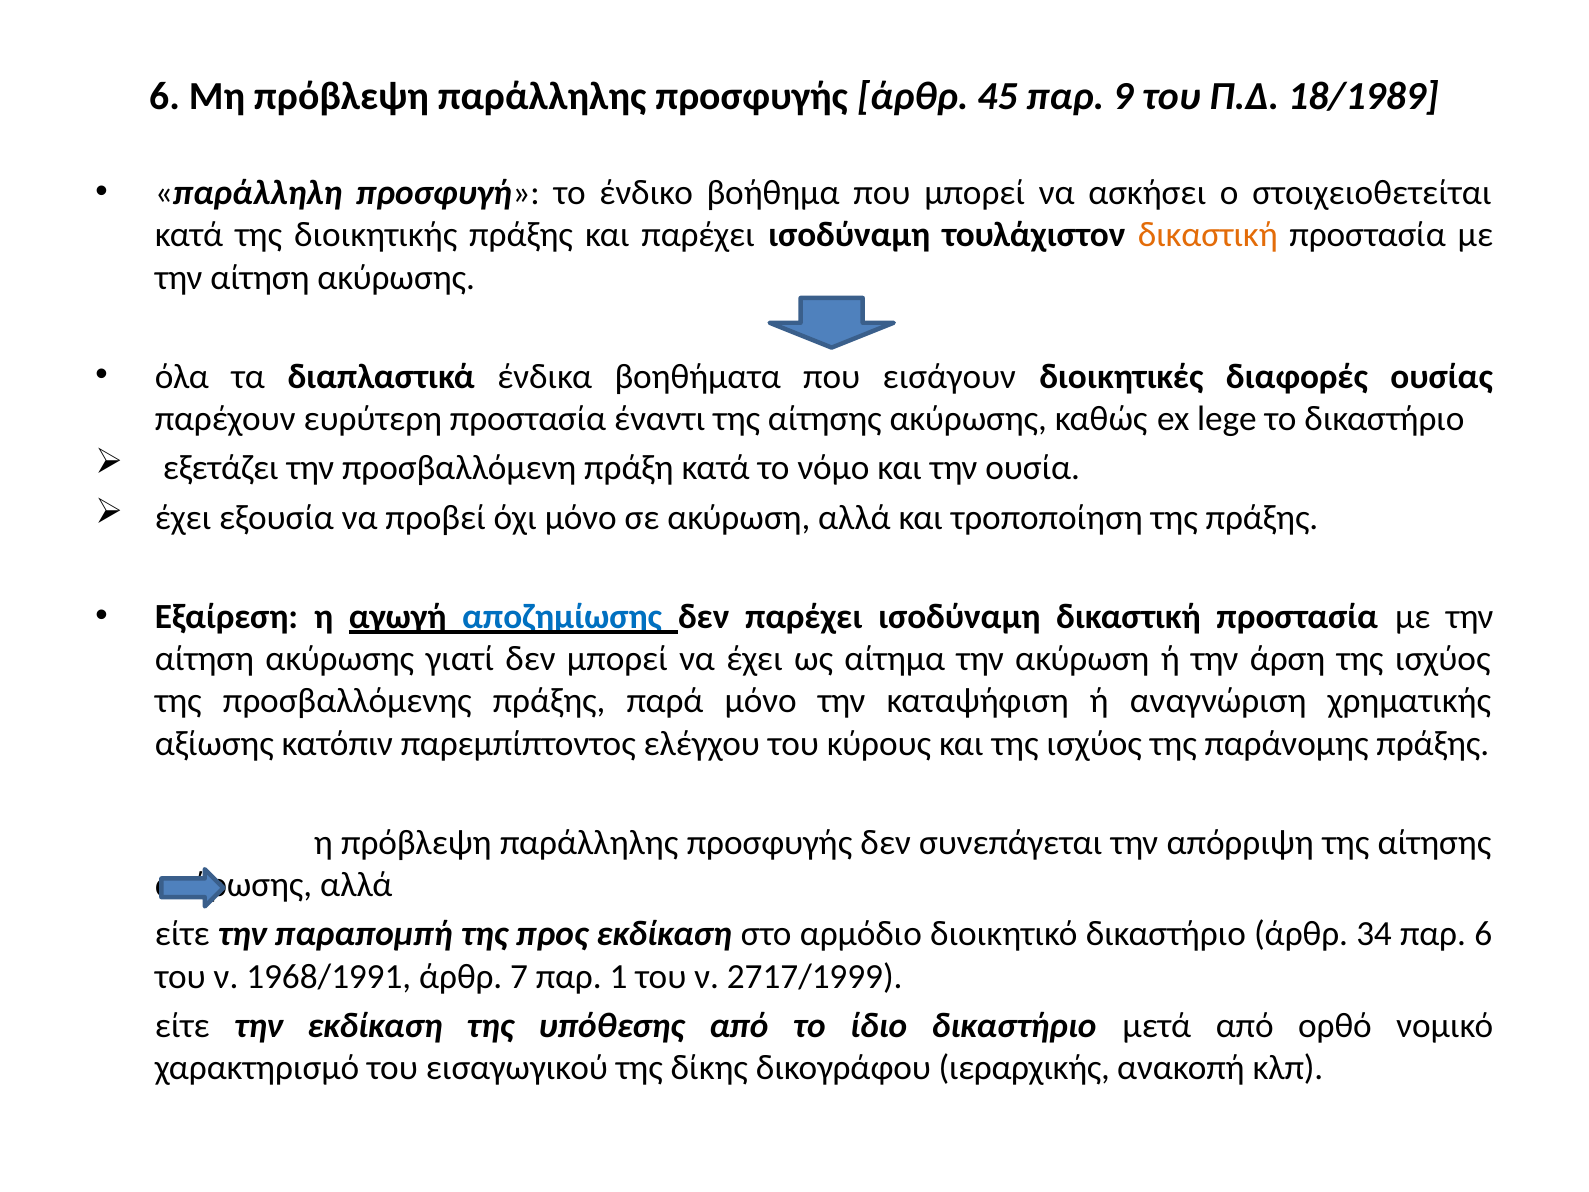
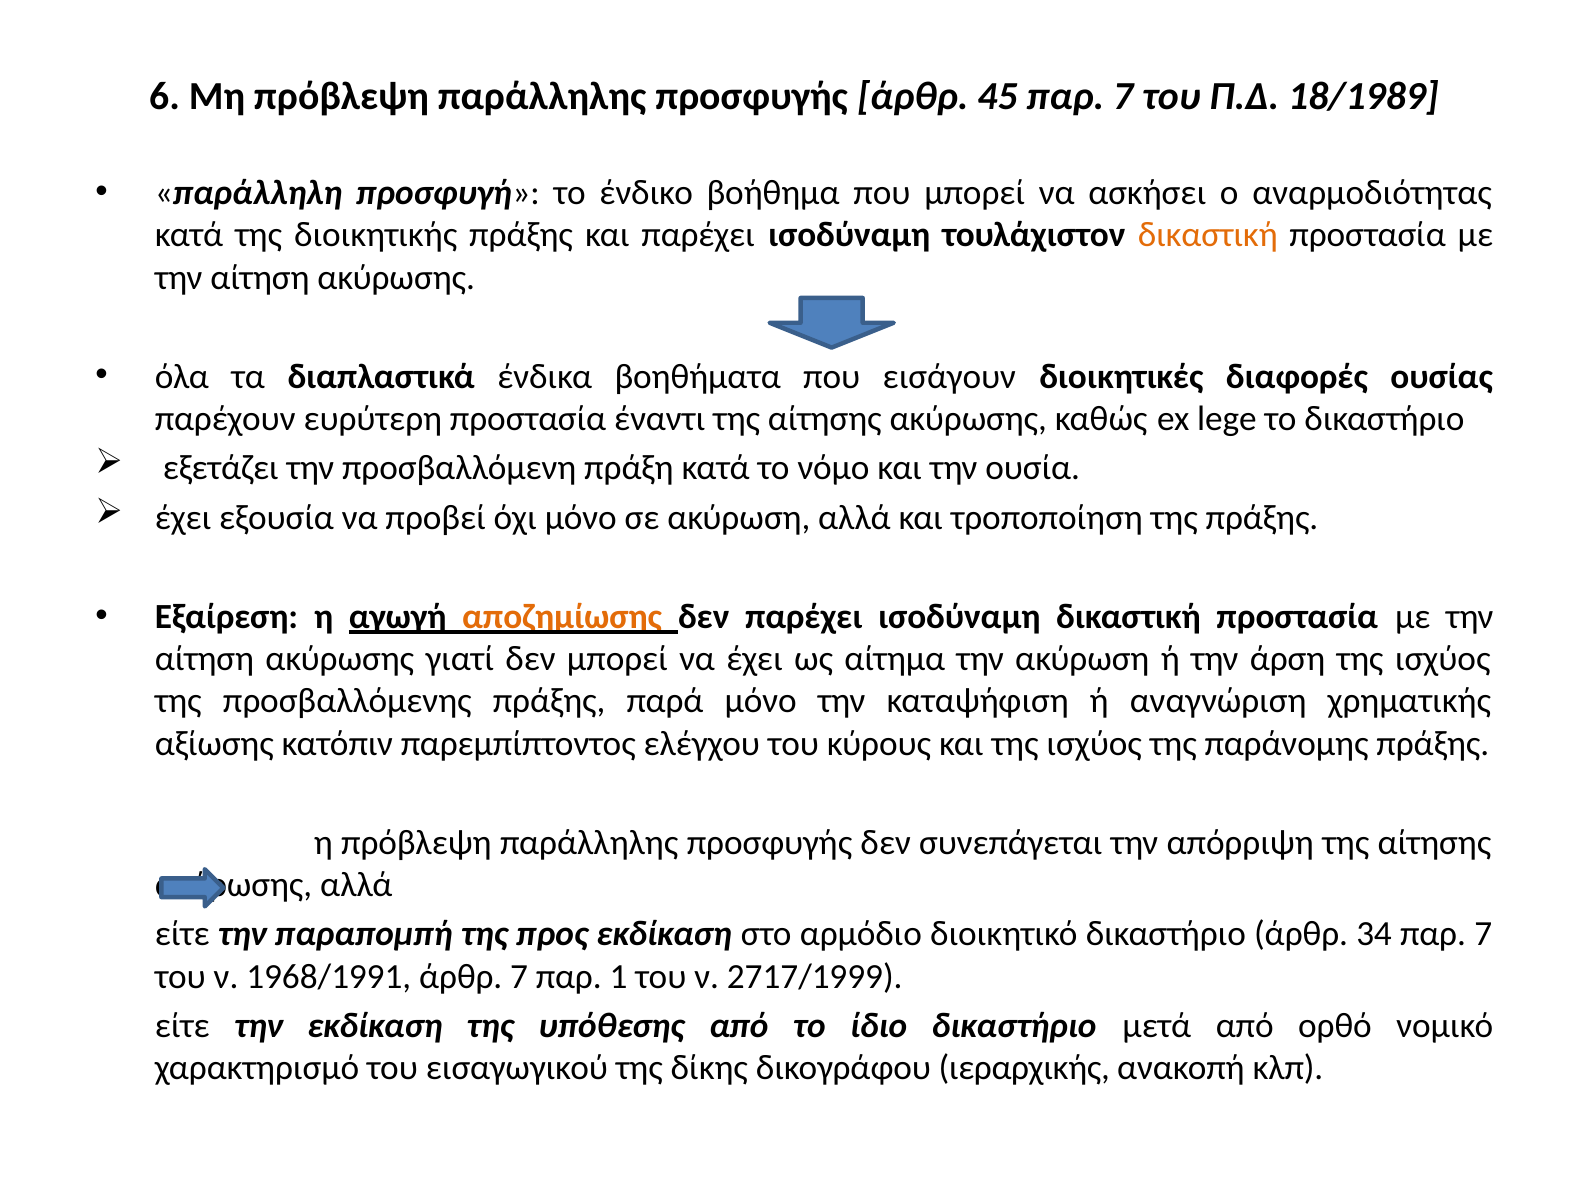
45 παρ 9: 9 -> 7 (1123, 96)
στοιχειοθετείται: στοιχειοθετείται -> αναρμοδιότητας (1372, 193)
αποζημίωσης colour: blue -> orange (562, 616)
34 παρ 6: 6 -> 7 (1483, 934)
